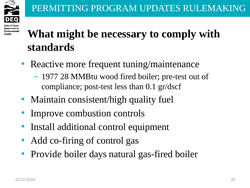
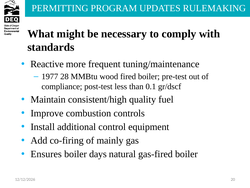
of control: control -> mainly (110, 140)
Provide: Provide -> Ensures (46, 154)
